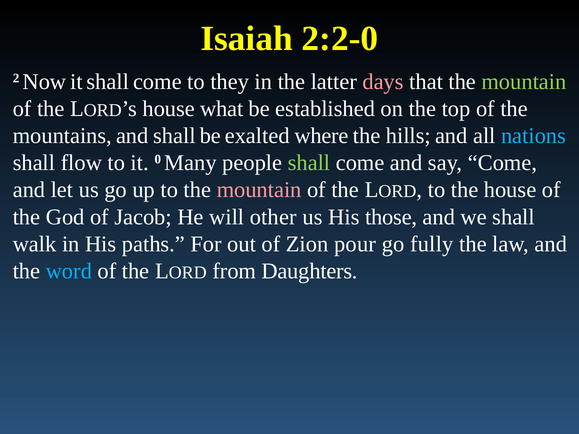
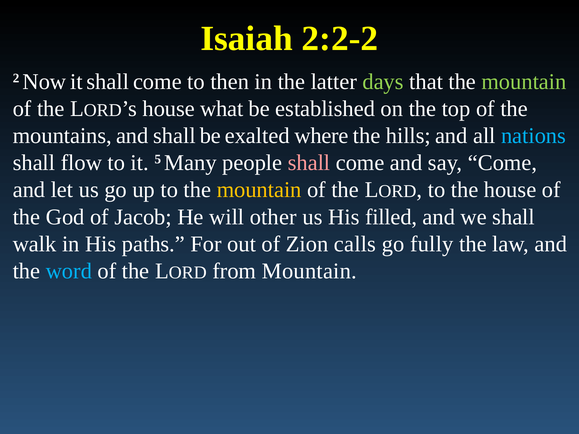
2:2-0: 2:2-0 -> 2:2-2 (340, 39)
they: they -> then (230, 82)
days colour: pink -> light green (383, 82)
0: 0 -> 5 (158, 159)
shall colour: light green -> pink (309, 163)
mountain colour: pink -> yellow (259, 190)
those: those -> filled (391, 217)
pour: pour -> calls (355, 244)
from Daughters: Daughters -> Mountain (309, 271)
